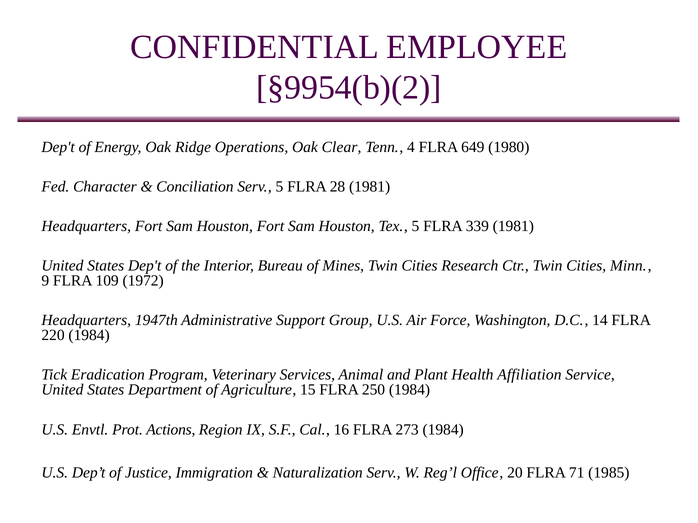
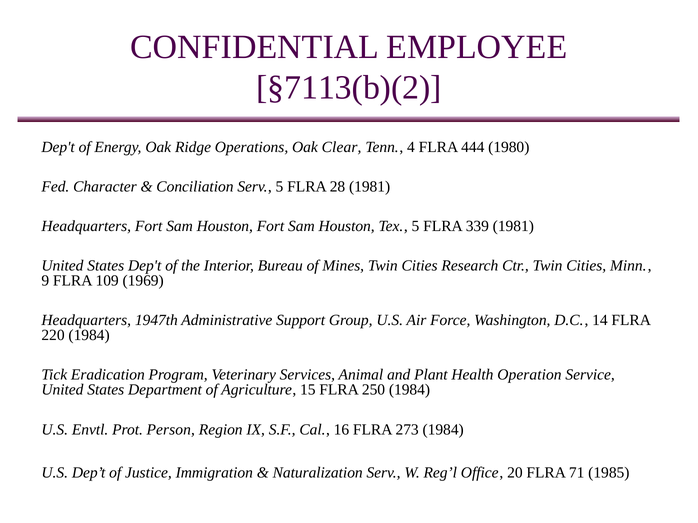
§9954(b)(2: §9954(b)(2 -> §7113(b)(2 (349, 88)
649: 649 -> 444 (473, 147)
1972: 1972 -> 1969 (143, 281)
Affiliation: Affiliation -> Operation (529, 375)
Actions: Actions -> Person (171, 430)
